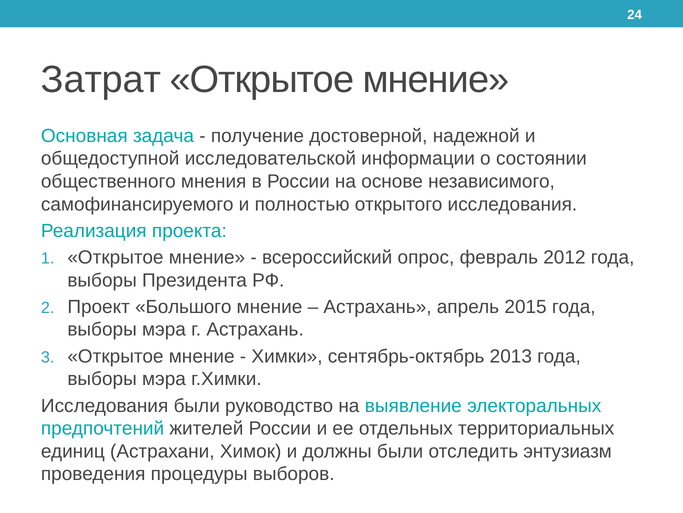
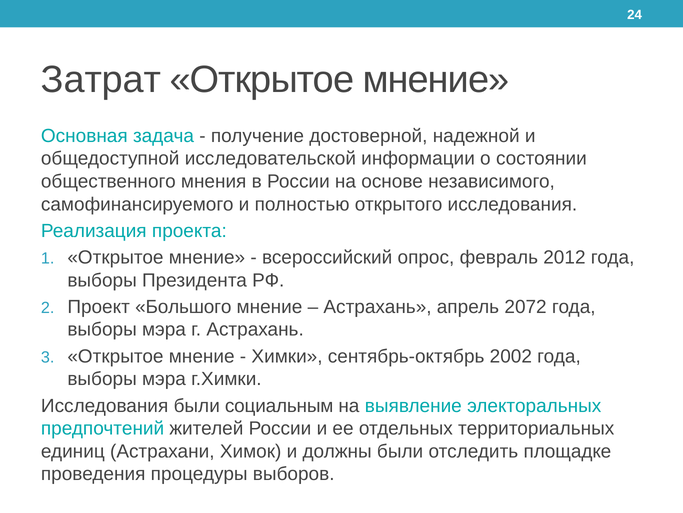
2015: 2015 -> 2072 (526, 306)
2013: 2013 -> 2002 (511, 356)
руководство: руководство -> социальным (279, 405)
энтузиазм: энтузиазм -> площадке (567, 451)
